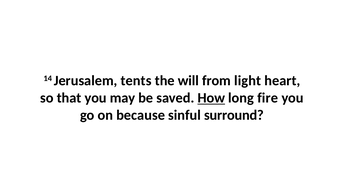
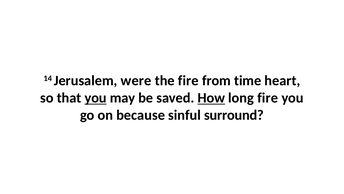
tents: tents -> were (136, 81)
the will: will -> fire (188, 81)
light: light -> time (248, 81)
you underline: none -> present (96, 98)
